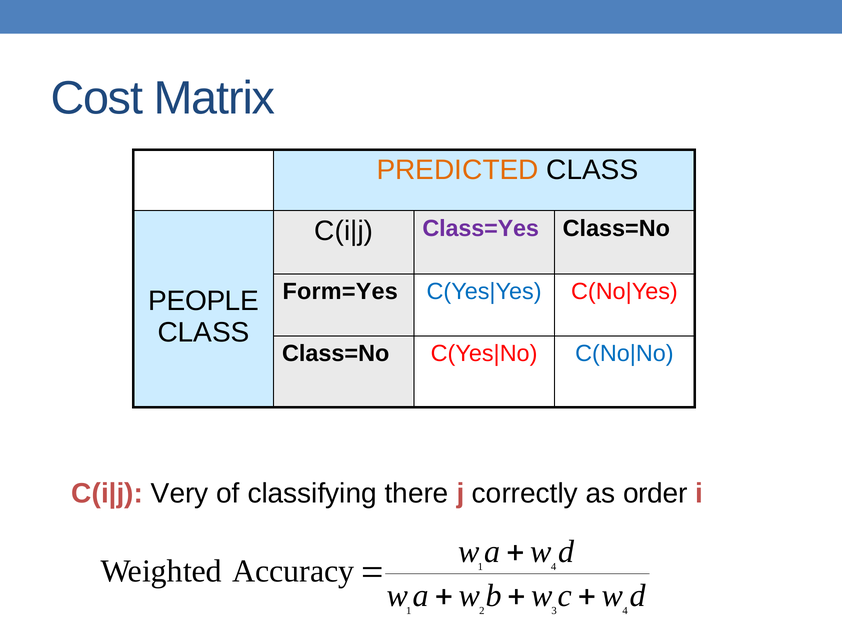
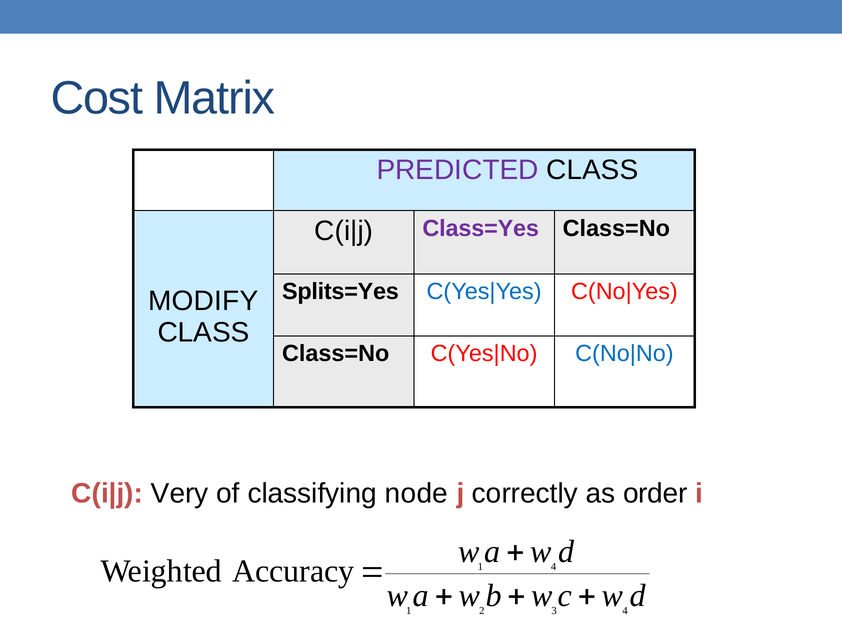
PREDICTED colour: orange -> purple (458, 170)
Form=Yes: Form=Yes -> Splits=Yes (340, 291)
PEOPLE: PEOPLE -> MODIFY (203, 301)
there: there -> node (416, 493)
